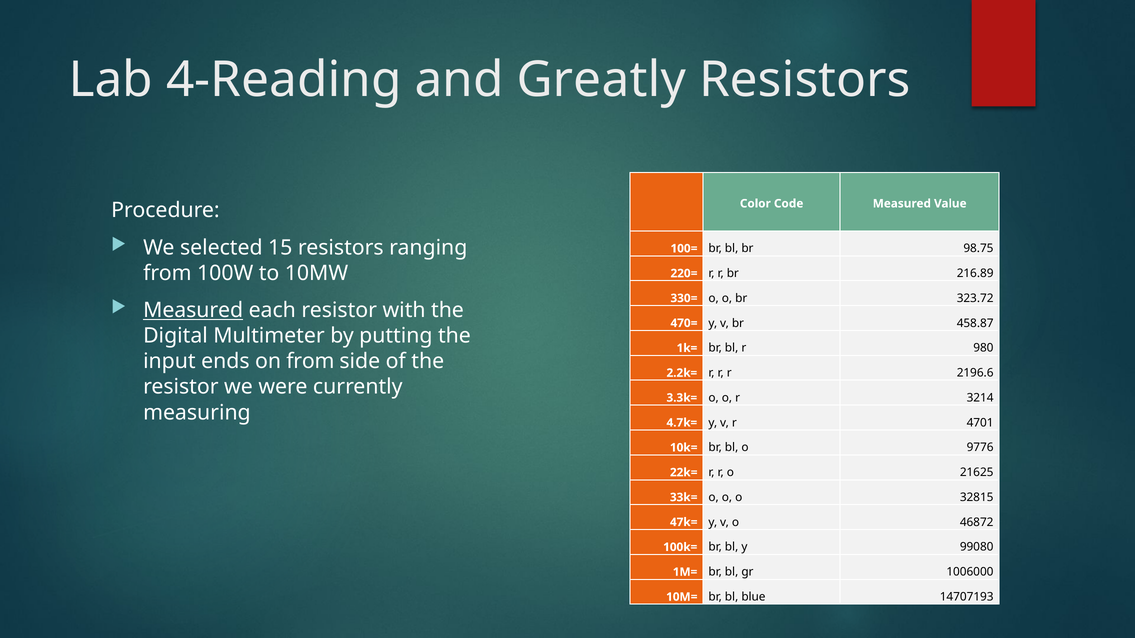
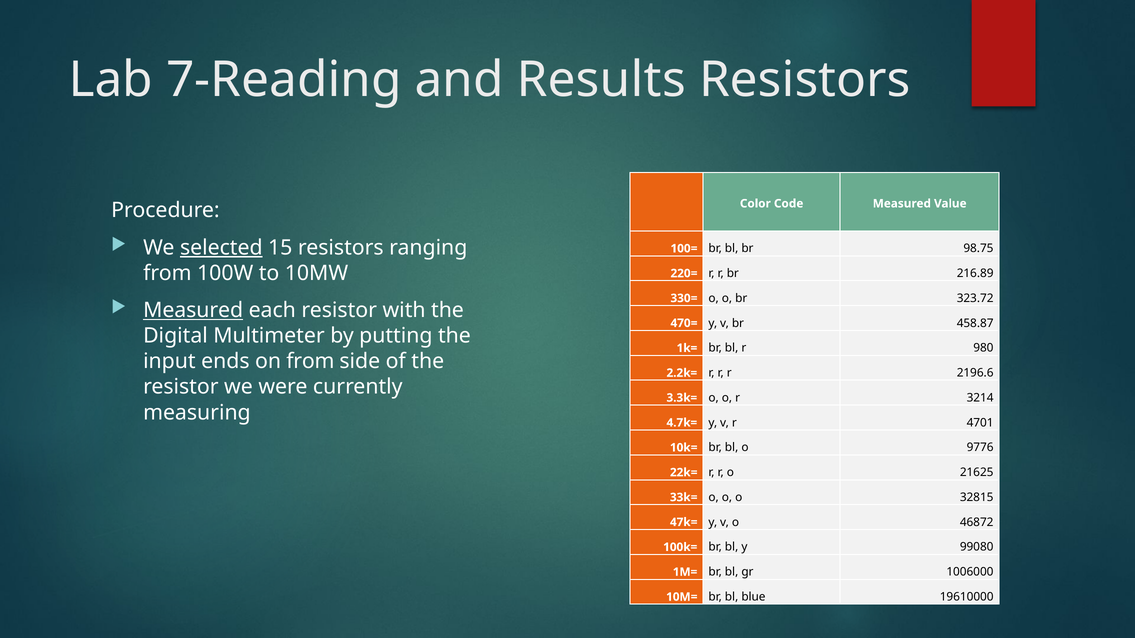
4-Reading: 4-Reading -> 7-Reading (284, 80)
Greatly: Greatly -> Results (601, 80)
selected underline: none -> present (221, 248)
14707193: 14707193 -> 19610000 (967, 597)
